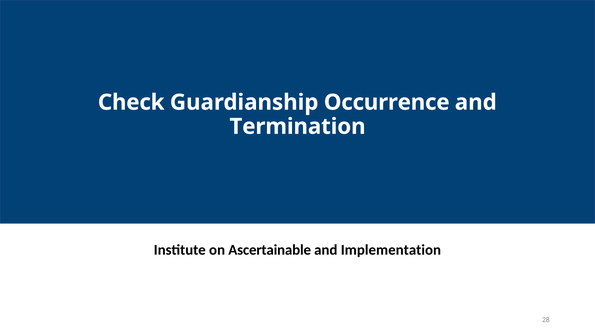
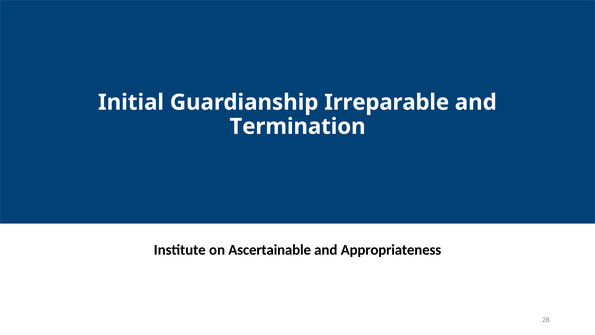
Check: Check -> Initial (131, 102)
Occurrence: Occurrence -> Irreparable (387, 102)
Implementation: Implementation -> Appropriateness (391, 250)
